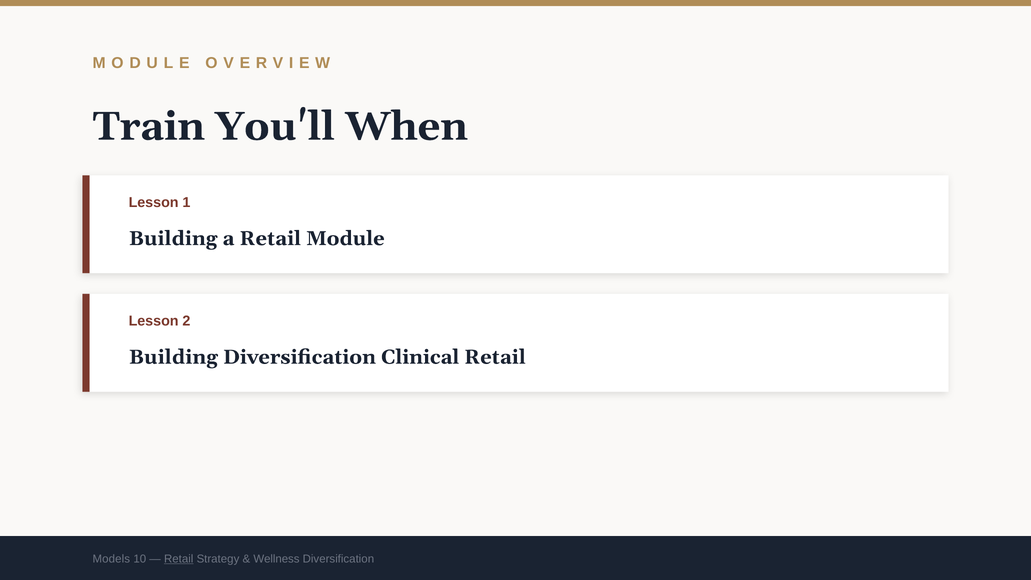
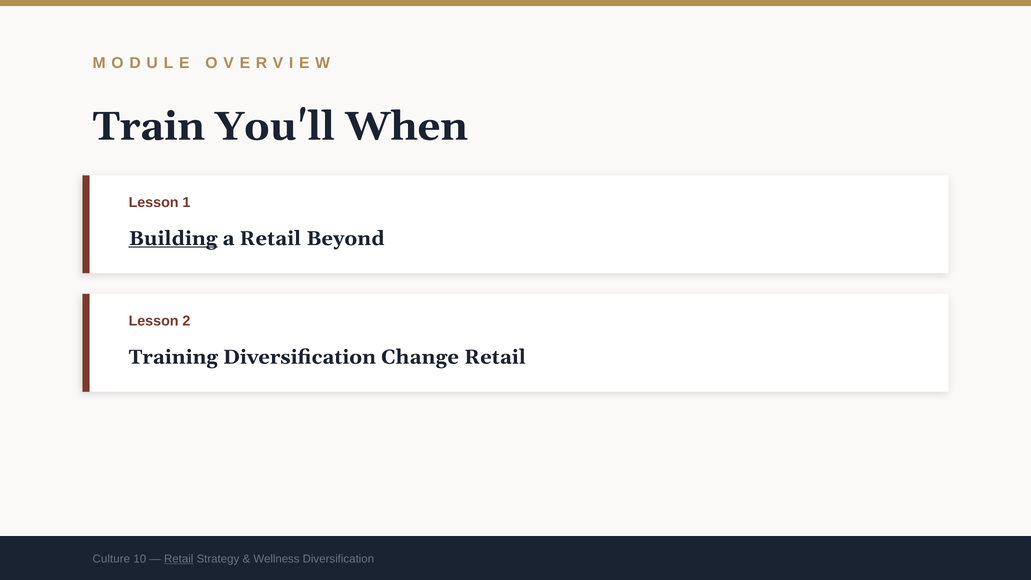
Building underline: none -> present (173, 238)
Module: Module -> Beyond (345, 238)
Building: Building -> Training (173, 357)
Clinical: Clinical -> Change (420, 357)
Models: Models -> Culture (111, 559)
